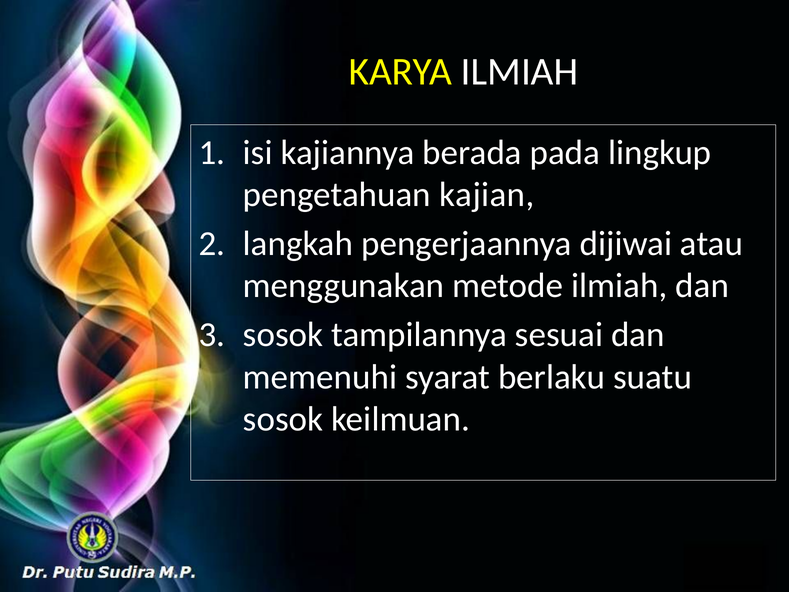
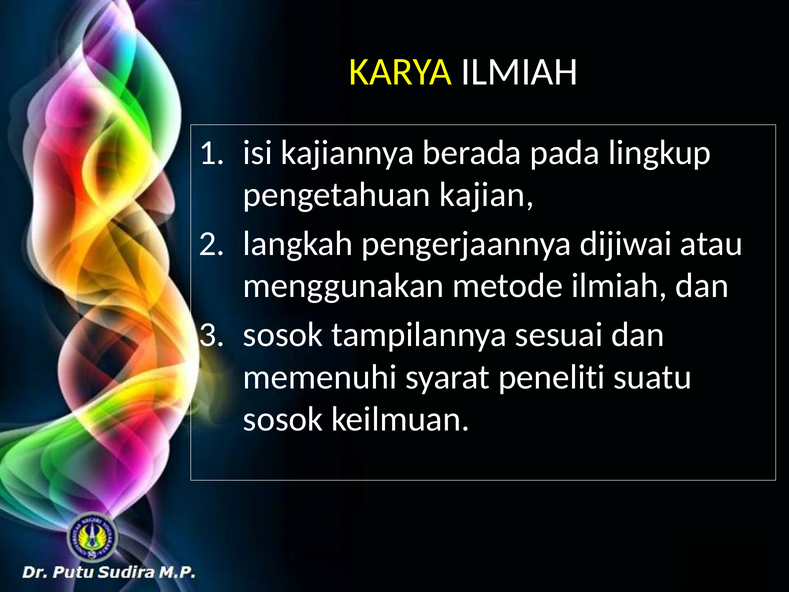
berlaku: berlaku -> peneliti (552, 377)
